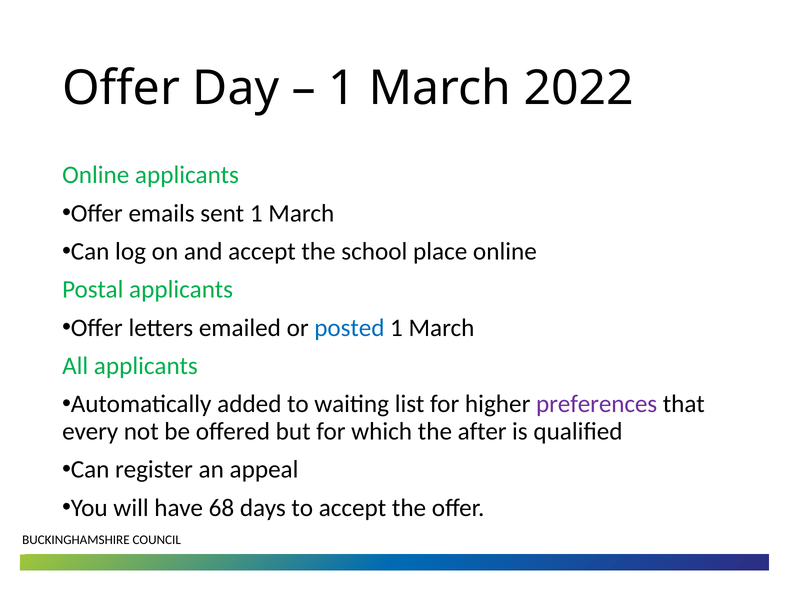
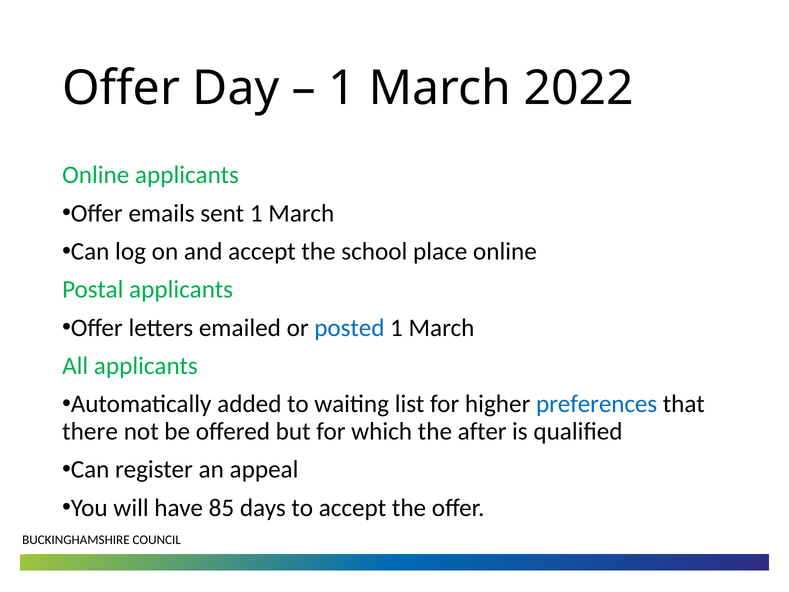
preferences colour: purple -> blue (597, 404)
every: every -> there (90, 431)
68: 68 -> 85 (221, 508)
